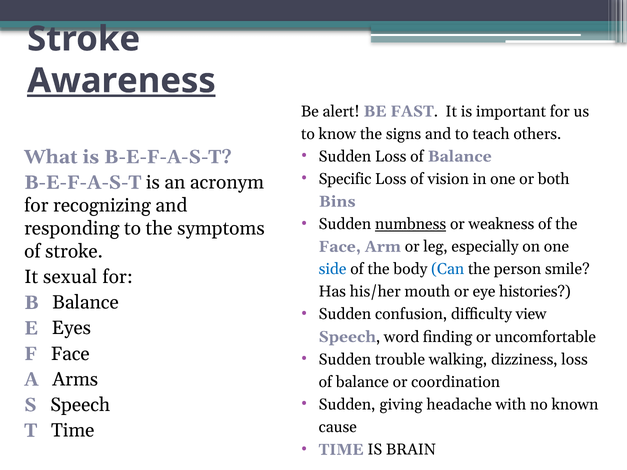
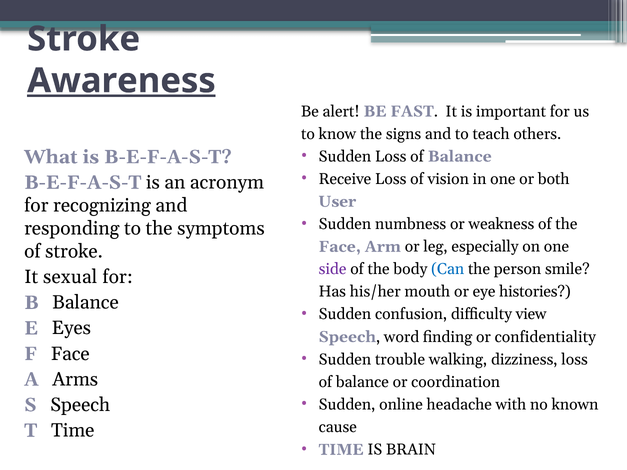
Specific: Specific -> Receive (345, 179)
Bins: Bins -> User (337, 202)
numbness underline: present -> none (411, 224)
side colour: blue -> purple (333, 269)
uncomfortable: uncomfortable -> confidentiality (545, 337)
giving: giving -> online (401, 405)
